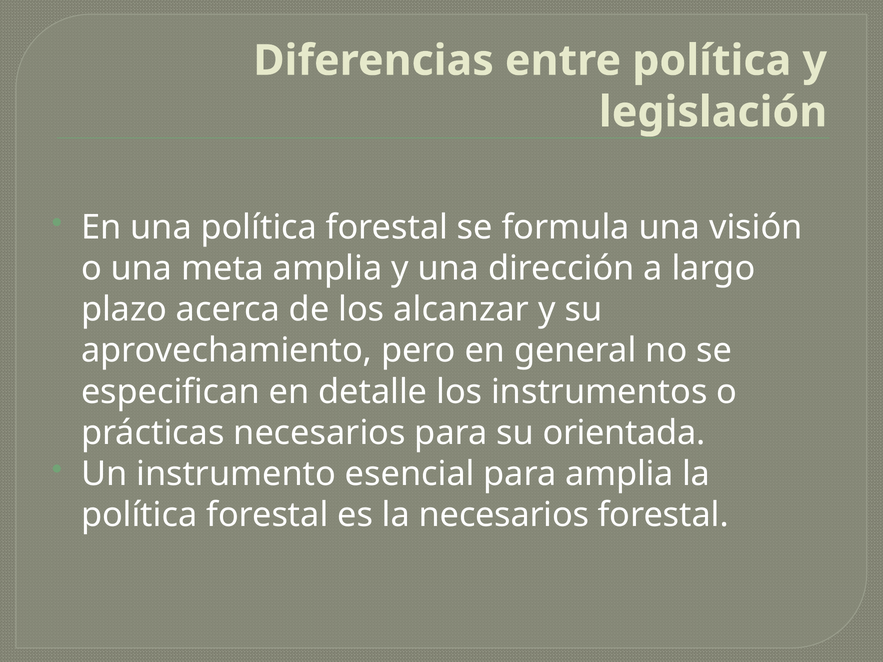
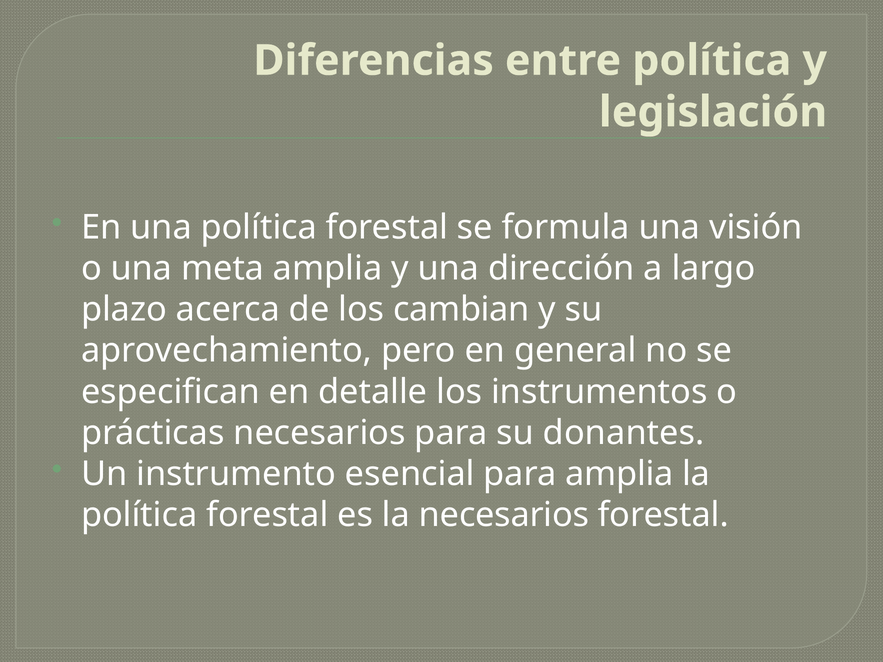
alcanzar: alcanzar -> cambian (461, 310)
orientada: orientada -> donantes (624, 433)
